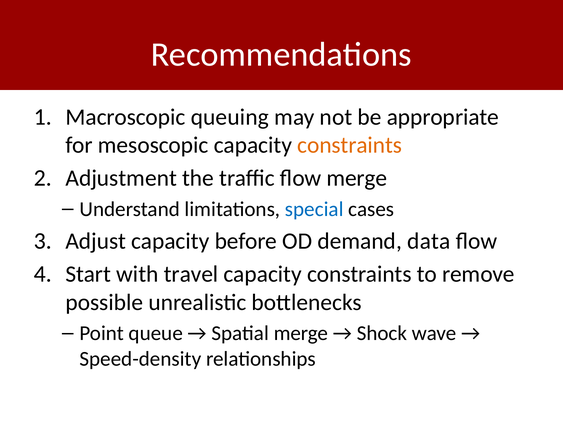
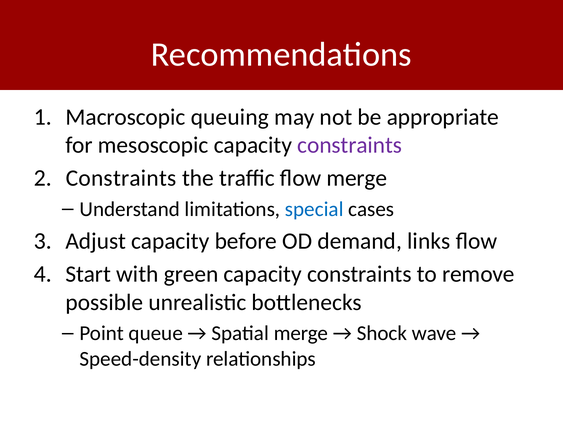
constraints colour: orange -> purple (350, 145)
Adjustment: Adjustment -> Constraints (121, 178)
data: data -> links (429, 241)
travel: travel -> green (191, 274)
